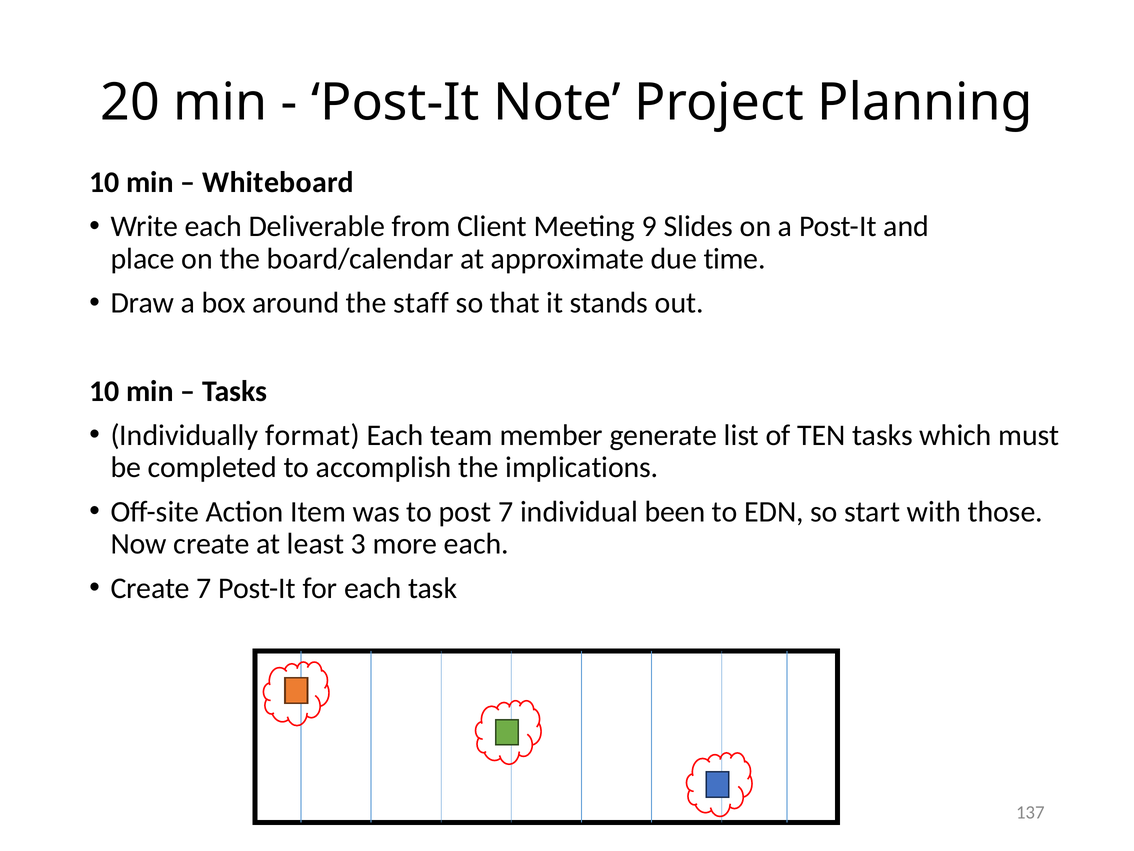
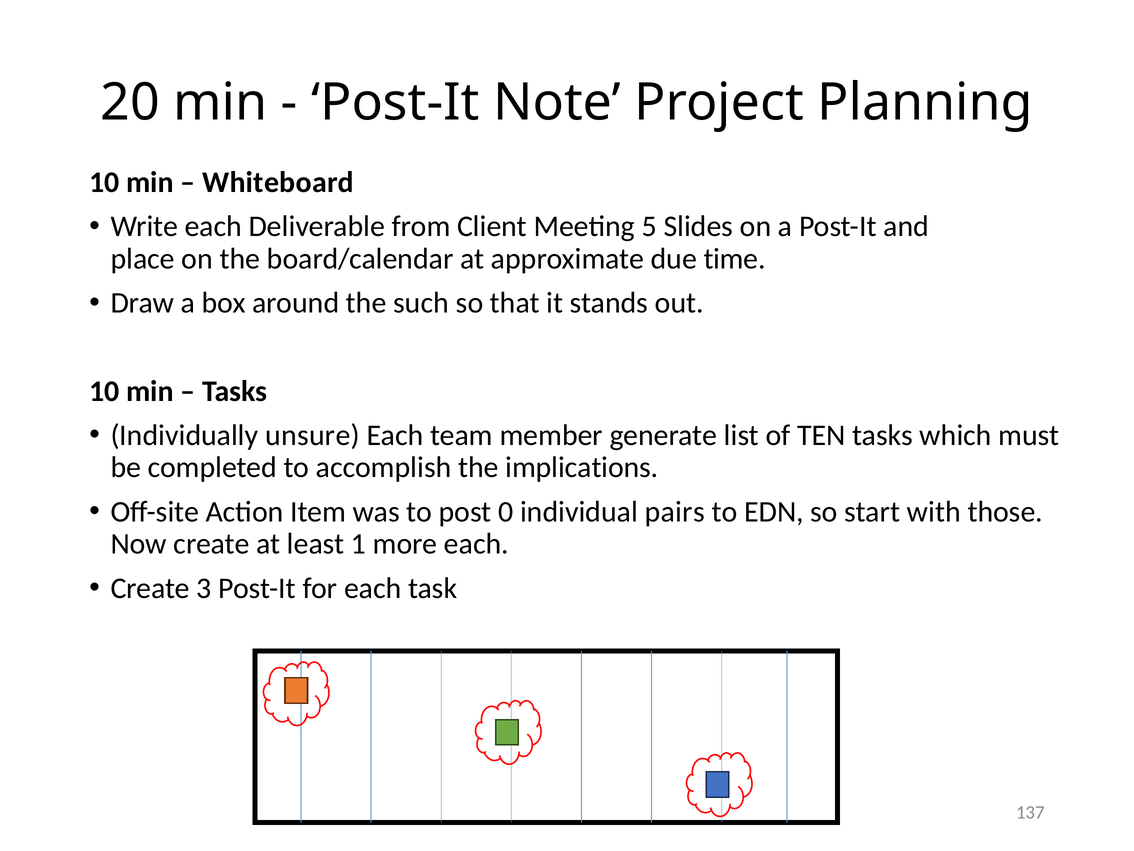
9: 9 -> 5 (649, 226)
staff: staff -> such (421, 303)
format: format -> unsure (312, 435)
post 7: 7 -> 0 (506, 511)
been: been -> pairs (675, 511)
3: 3 -> 1 (358, 544)
Create 7: 7 -> 3 (204, 588)
